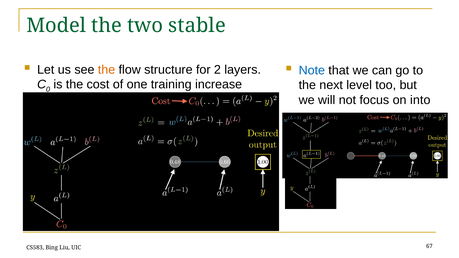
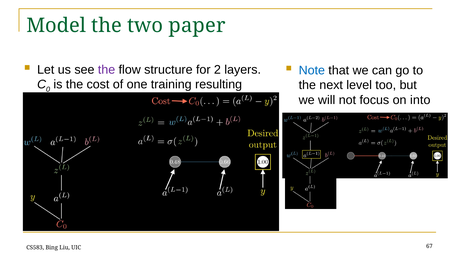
stable: stable -> paper (197, 26)
the colour: orange -> purple (107, 70)
increase: increase -> resulting (219, 85)
